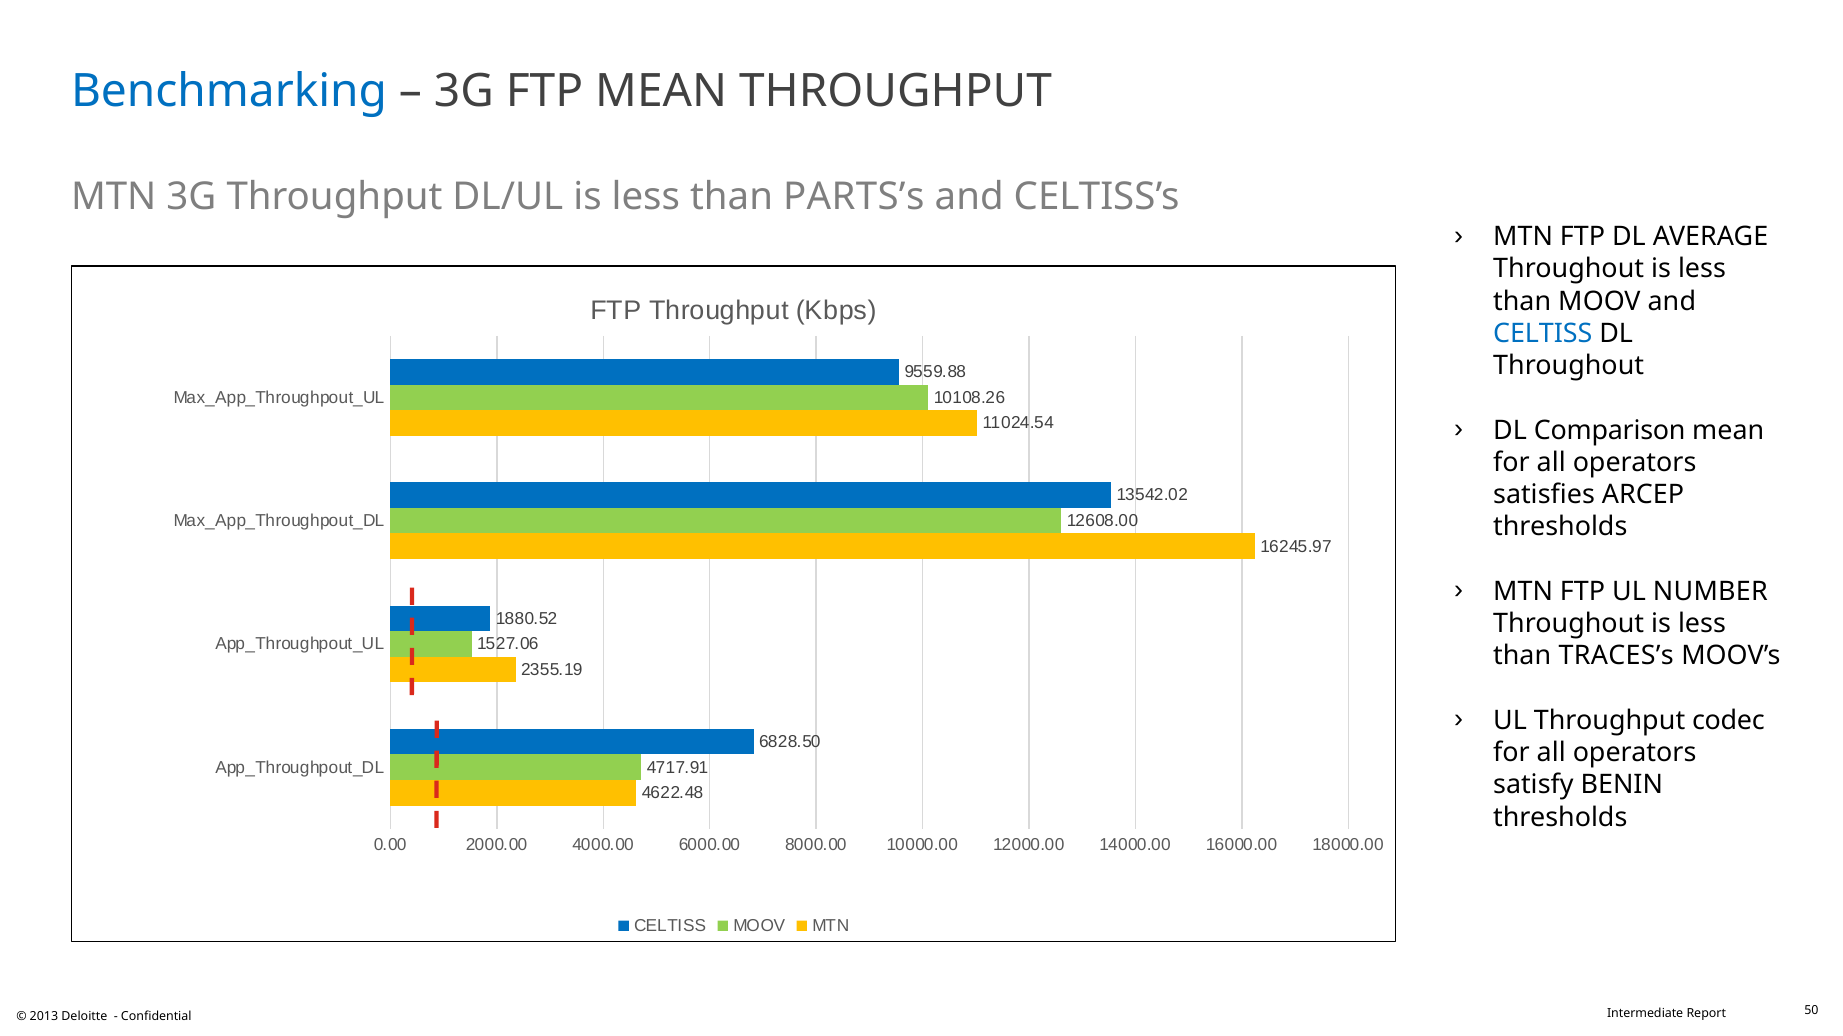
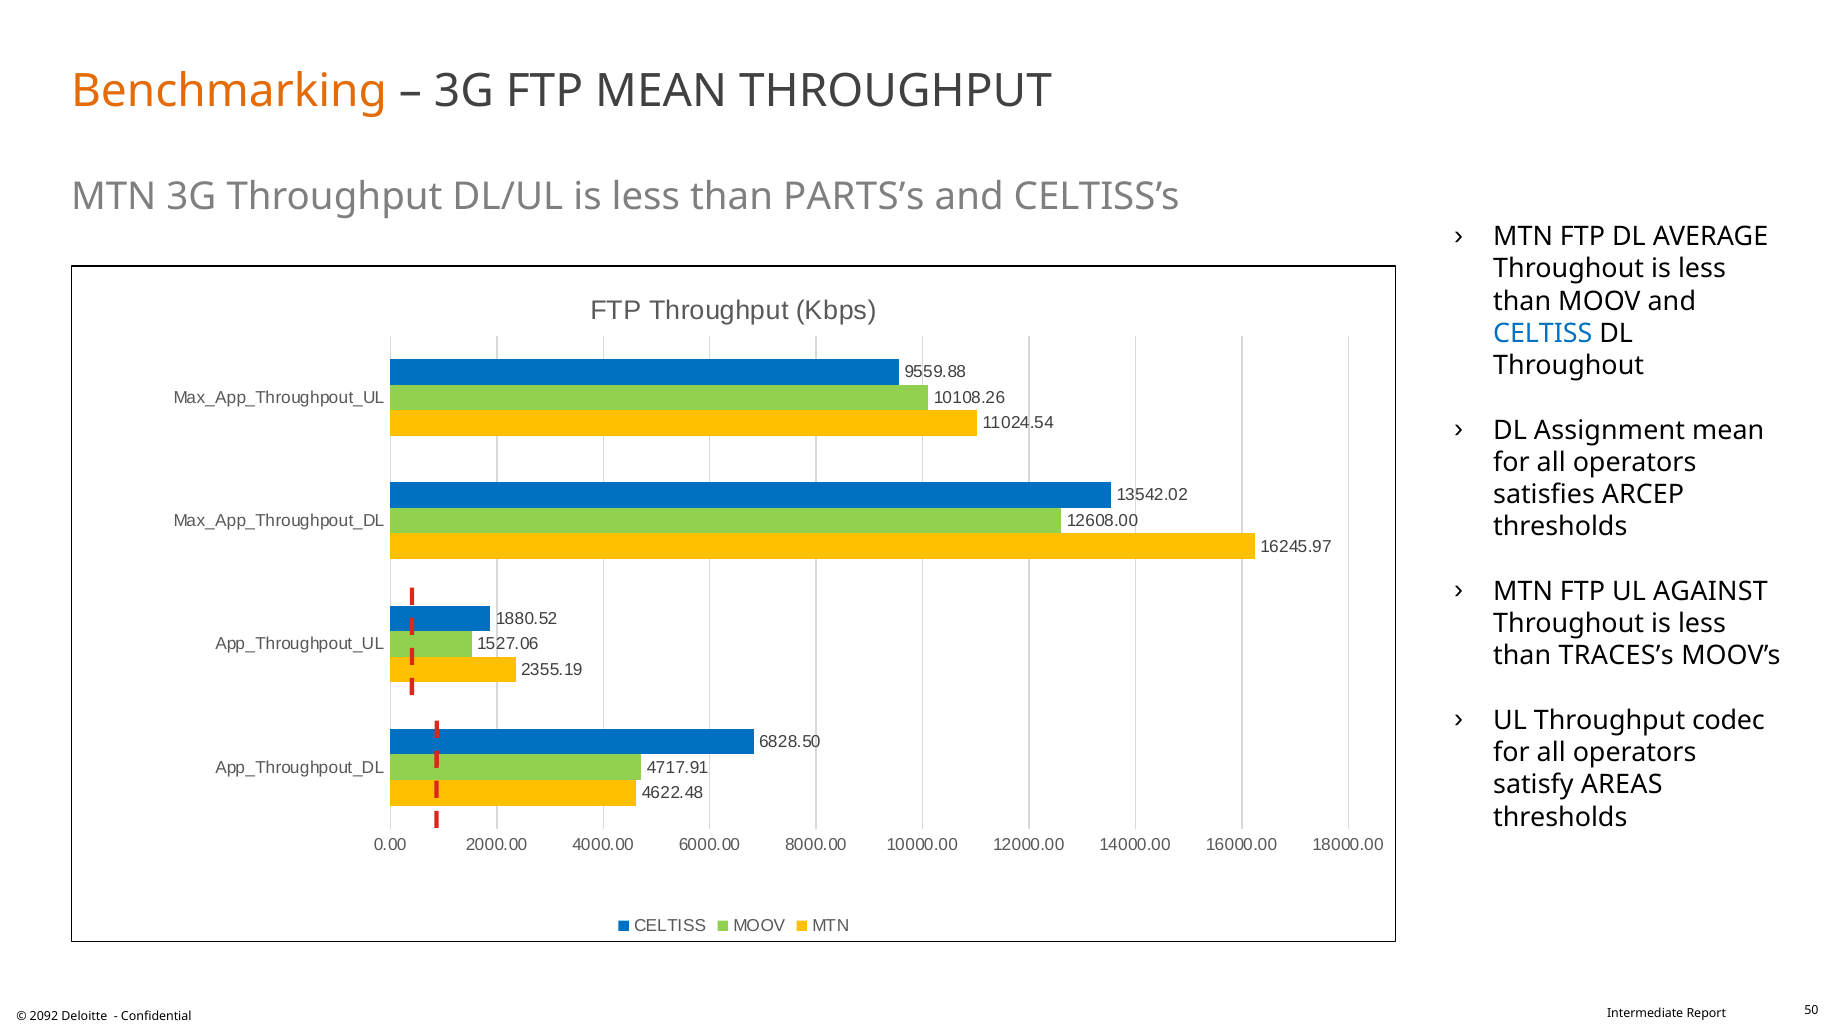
Benchmarking colour: blue -> orange (229, 92)
Comparison: Comparison -> Assignment (1610, 430)
NUMBER: NUMBER -> AGAINST (1710, 592)
BENIN: BENIN -> AREAS (1622, 785)
2013: 2013 -> 2092 (44, 1018)
